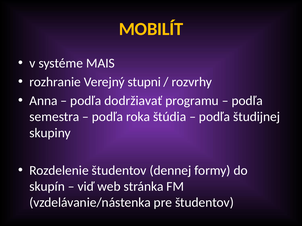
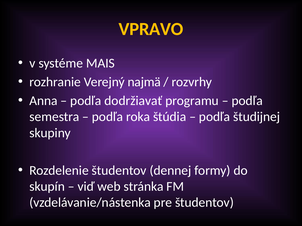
MOBILÍT: MOBILÍT -> VPRAVO (151, 29)
stupni: stupni -> najmä (144, 82)
